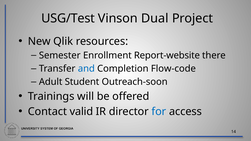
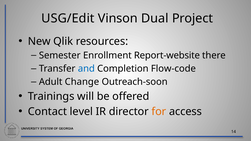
USG/Test: USG/Test -> USG/Edit (68, 18)
Student: Student -> Change (82, 82)
valid: valid -> level (81, 112)
for colour: blue -> orange (159, 112)
